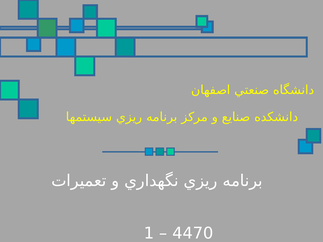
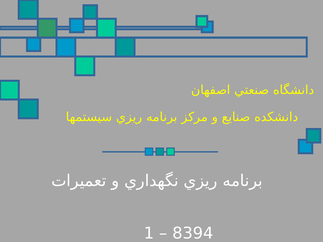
4470: 4470 -> 8394 (193, 233)
